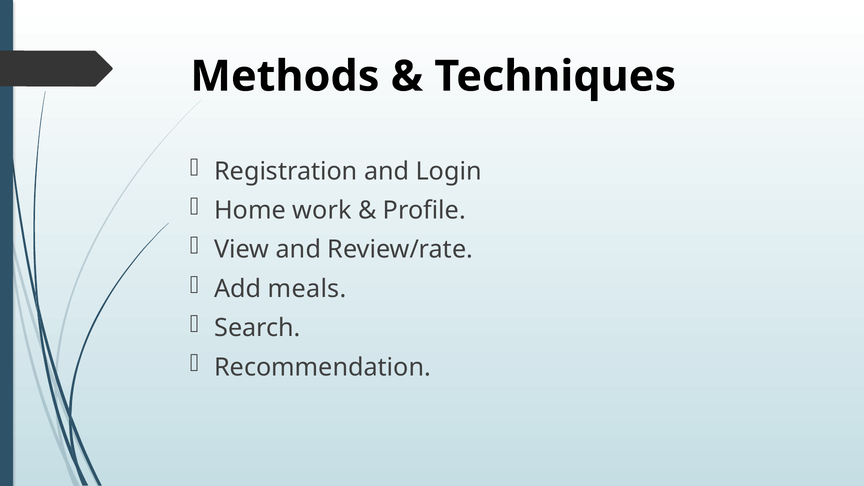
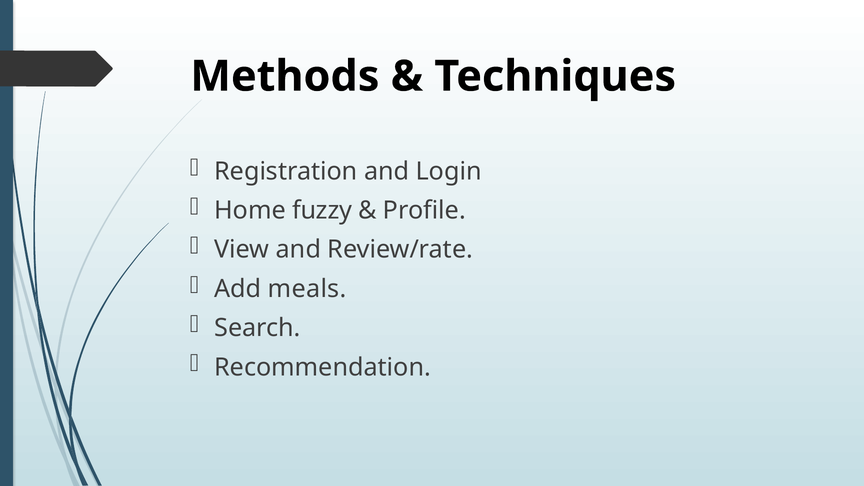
work: work -> fuzzy (322, 210)
